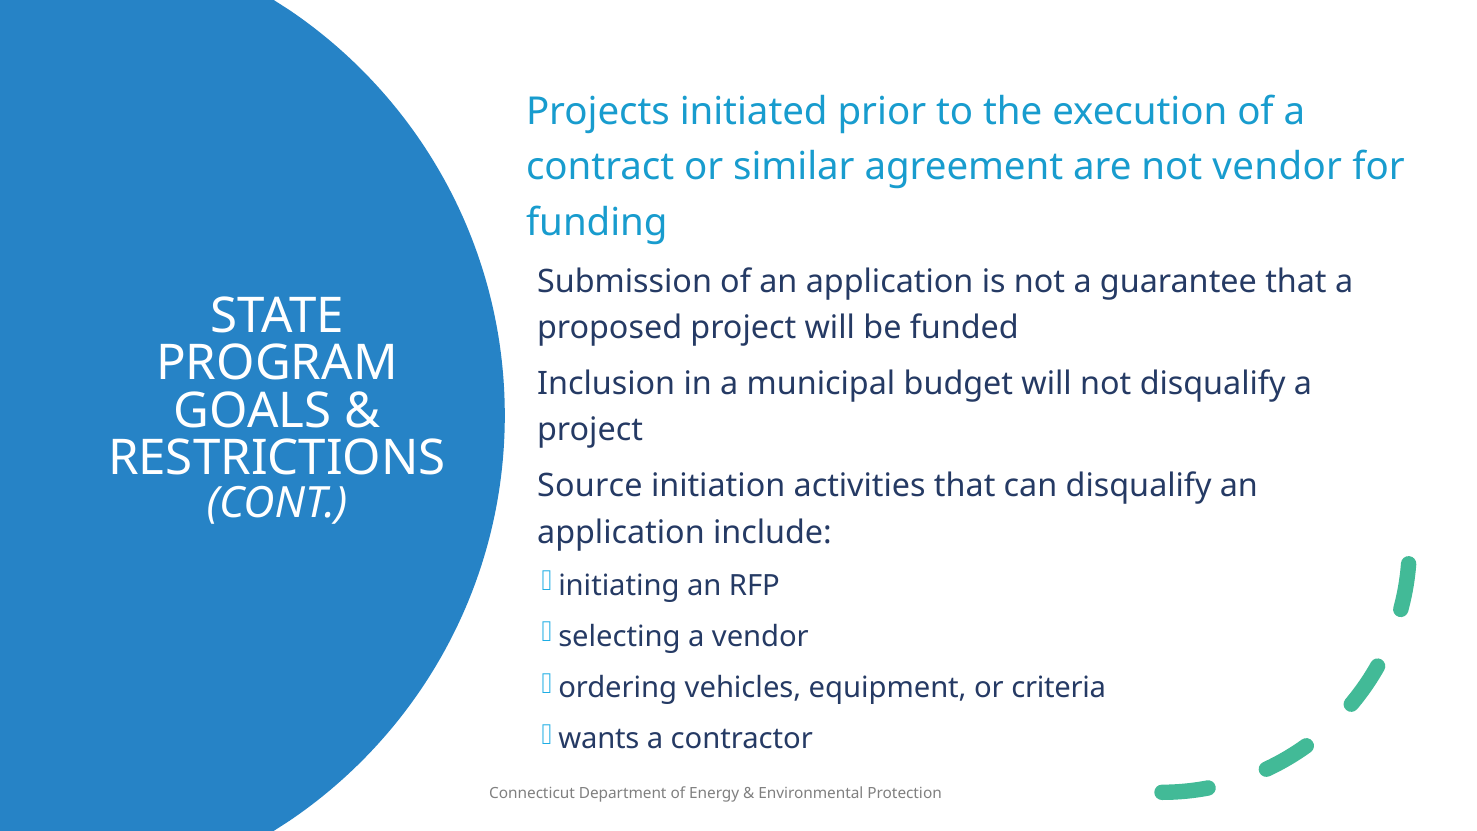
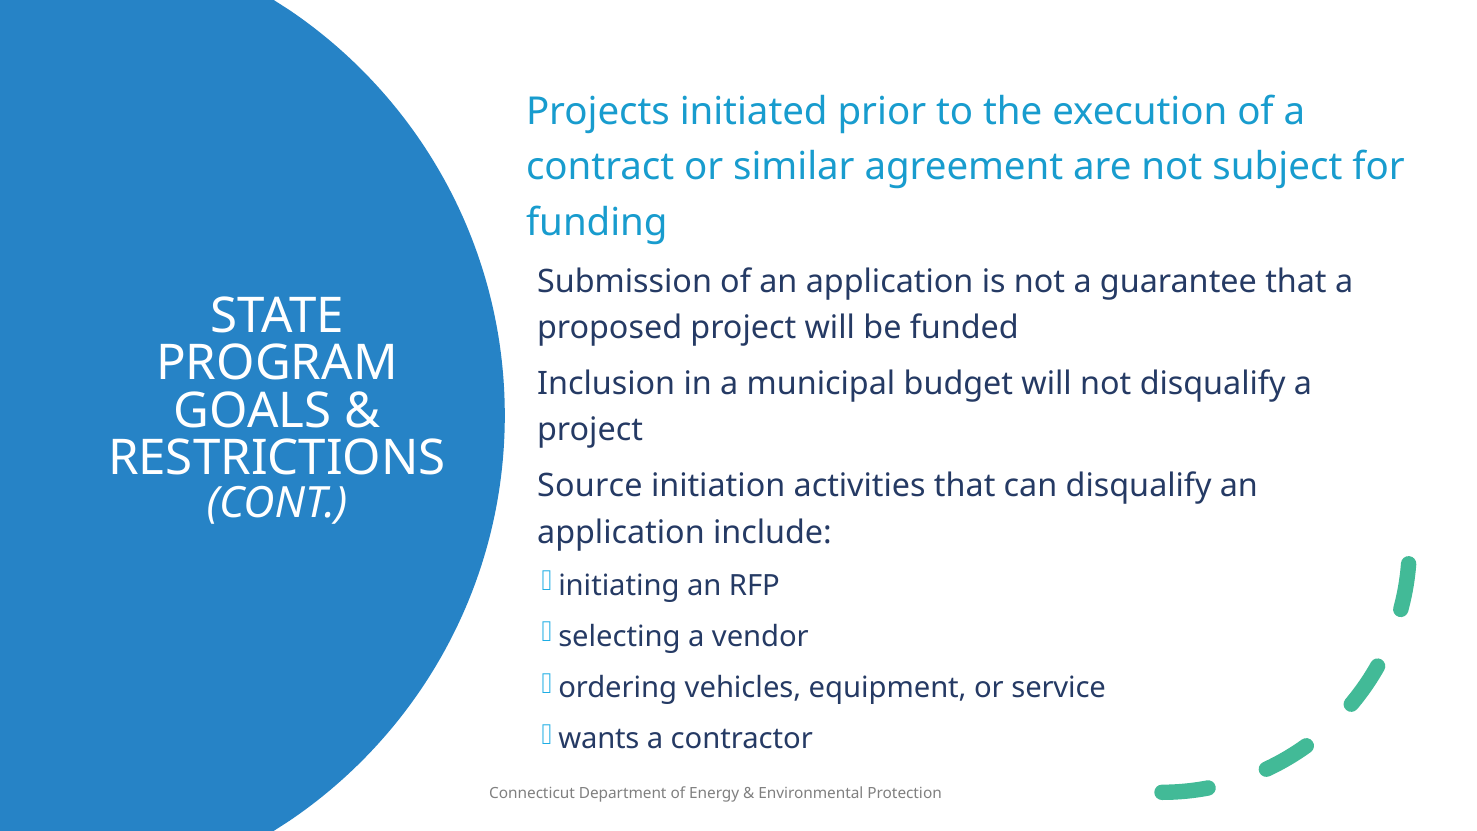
not vendor: vendor -> subject (1277, 167)
criteria: criteria -> service (1059, 688)
